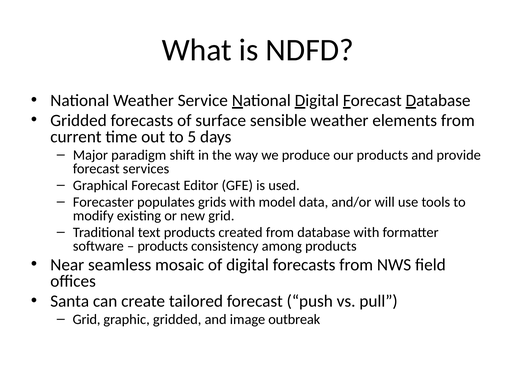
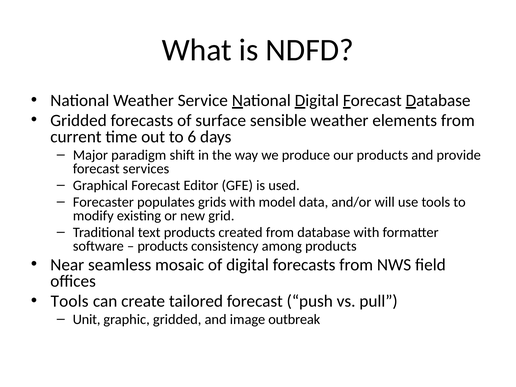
5: 5 -> 6 (192, 137)
Santa: Santa -> Tools (70, 301)
Grid: Grid -> Unit (87, 319)
